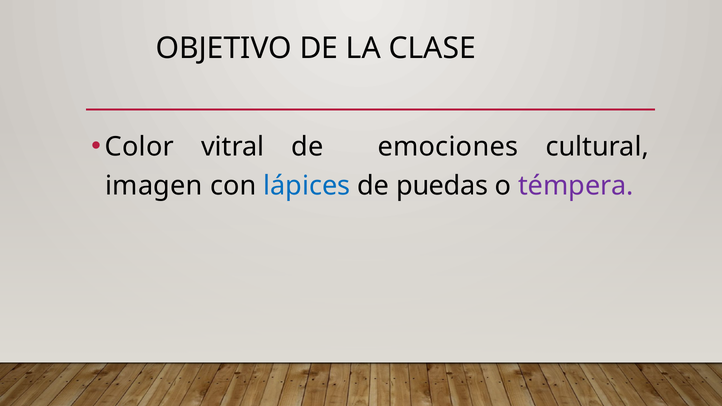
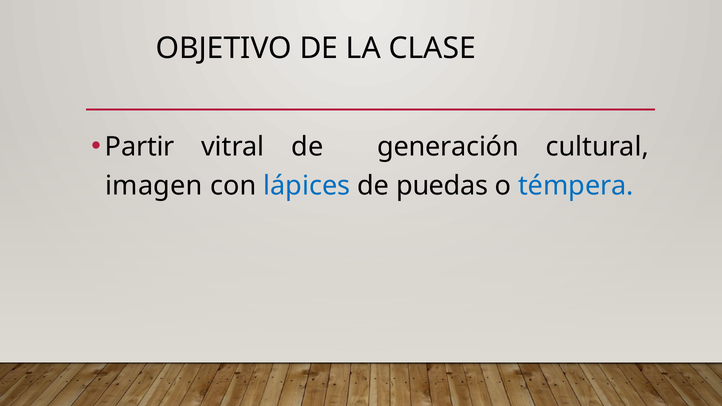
Color: Color -> Partir (140, 147)
emociones: emociones -> generación (448, 147)
témpera colour: purple -> blue (576, 186)
